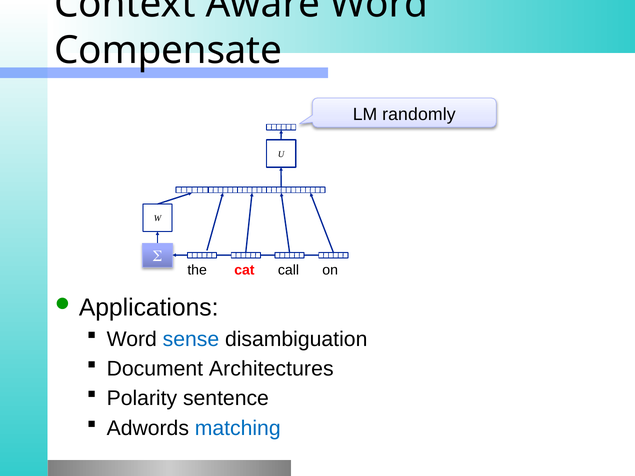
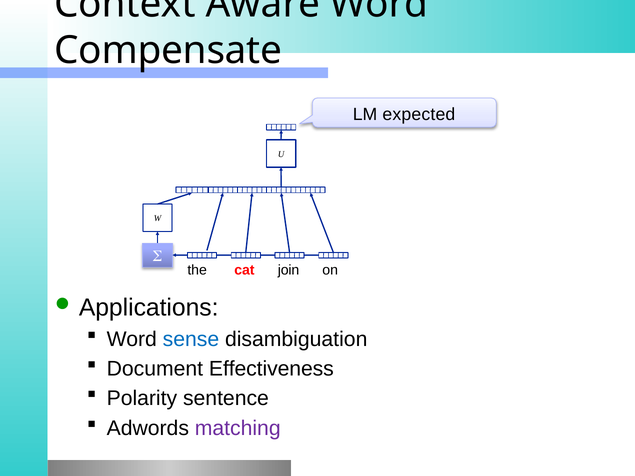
randomly: randomly -> expected (419, 114)
call: call -> join (289, 270)
Architectures: Architectures -> Effectiveness (271, 369)
matching colour: blue -> purple (238, 428)
